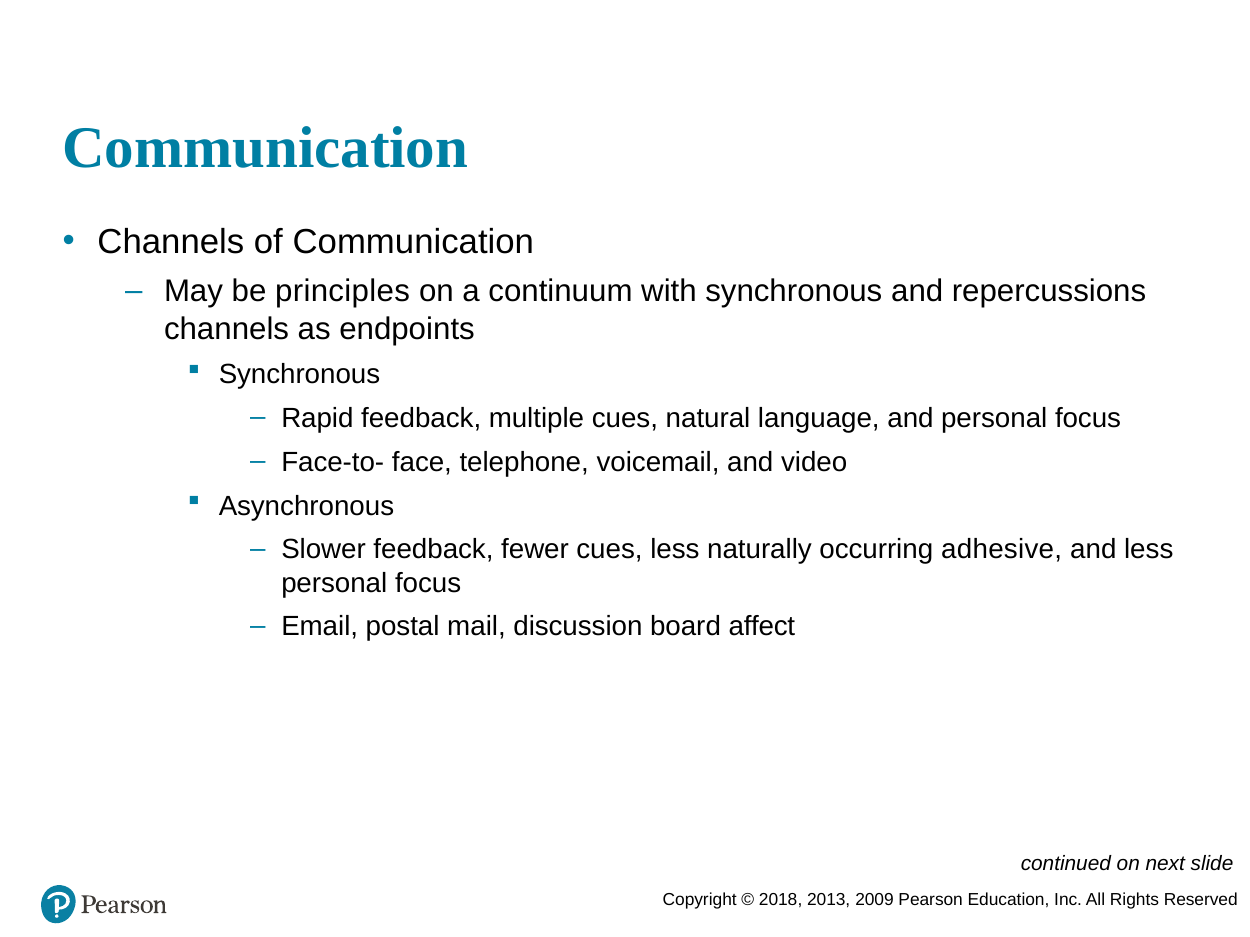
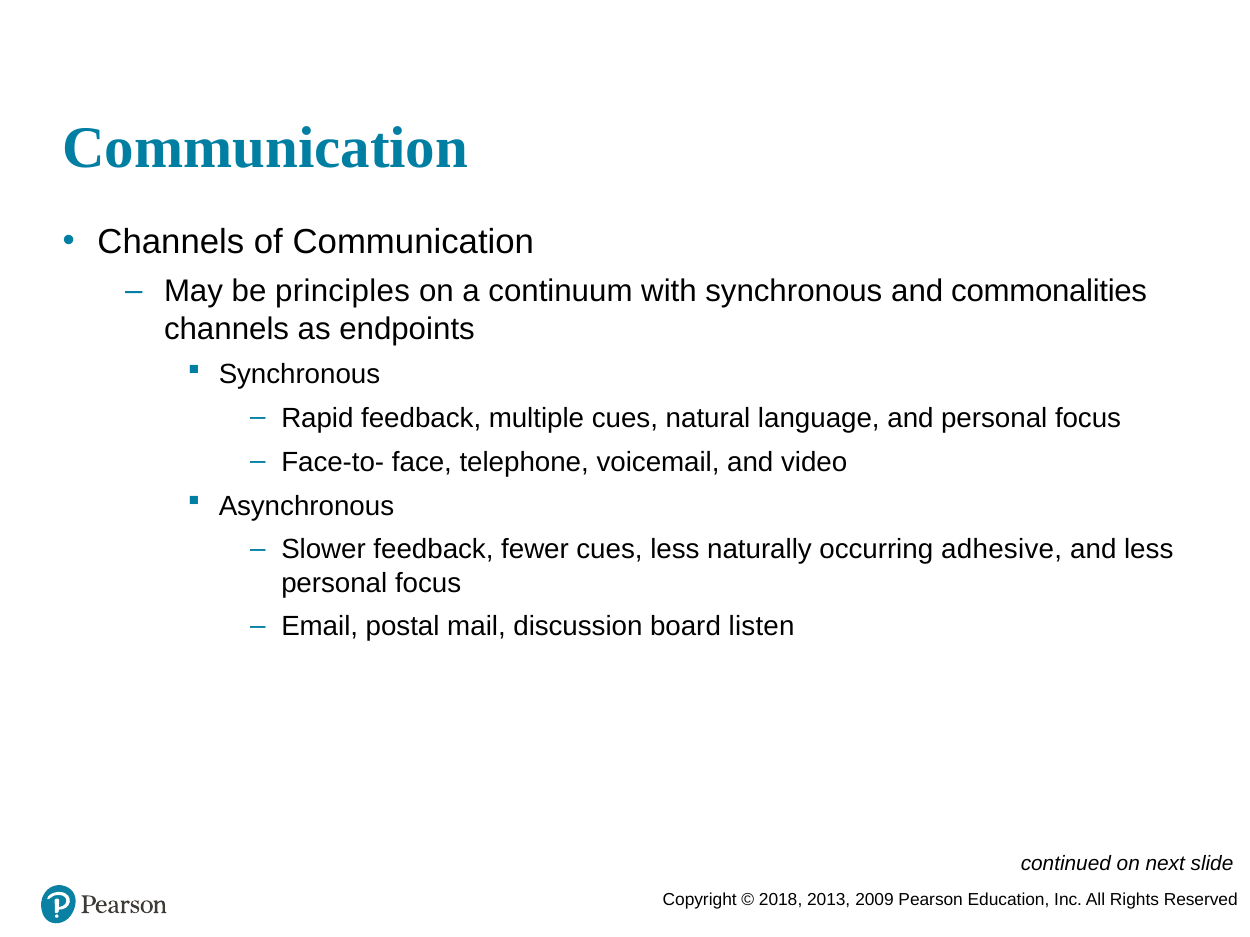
repercussions: repercussions -> commonalities (1049, 292)
affect: affect -> listen (762, 627)
